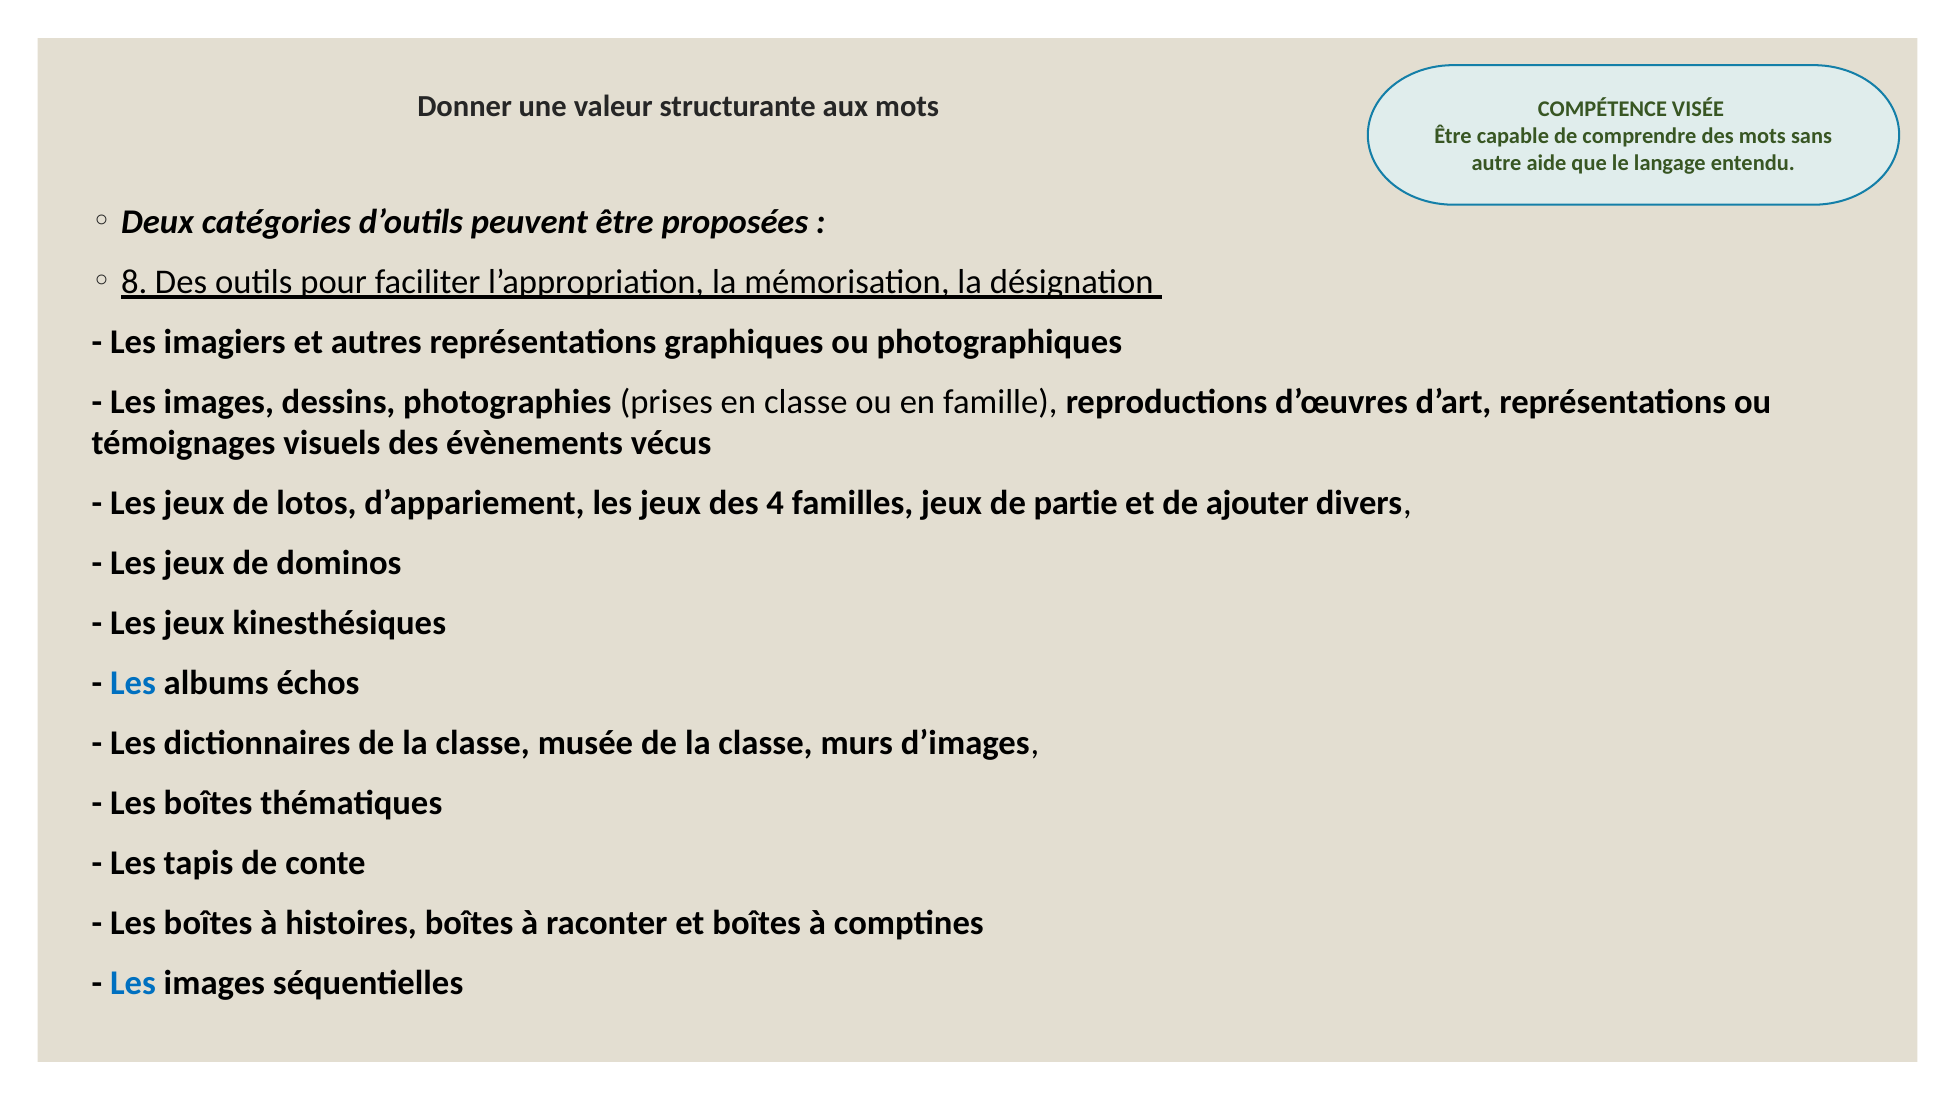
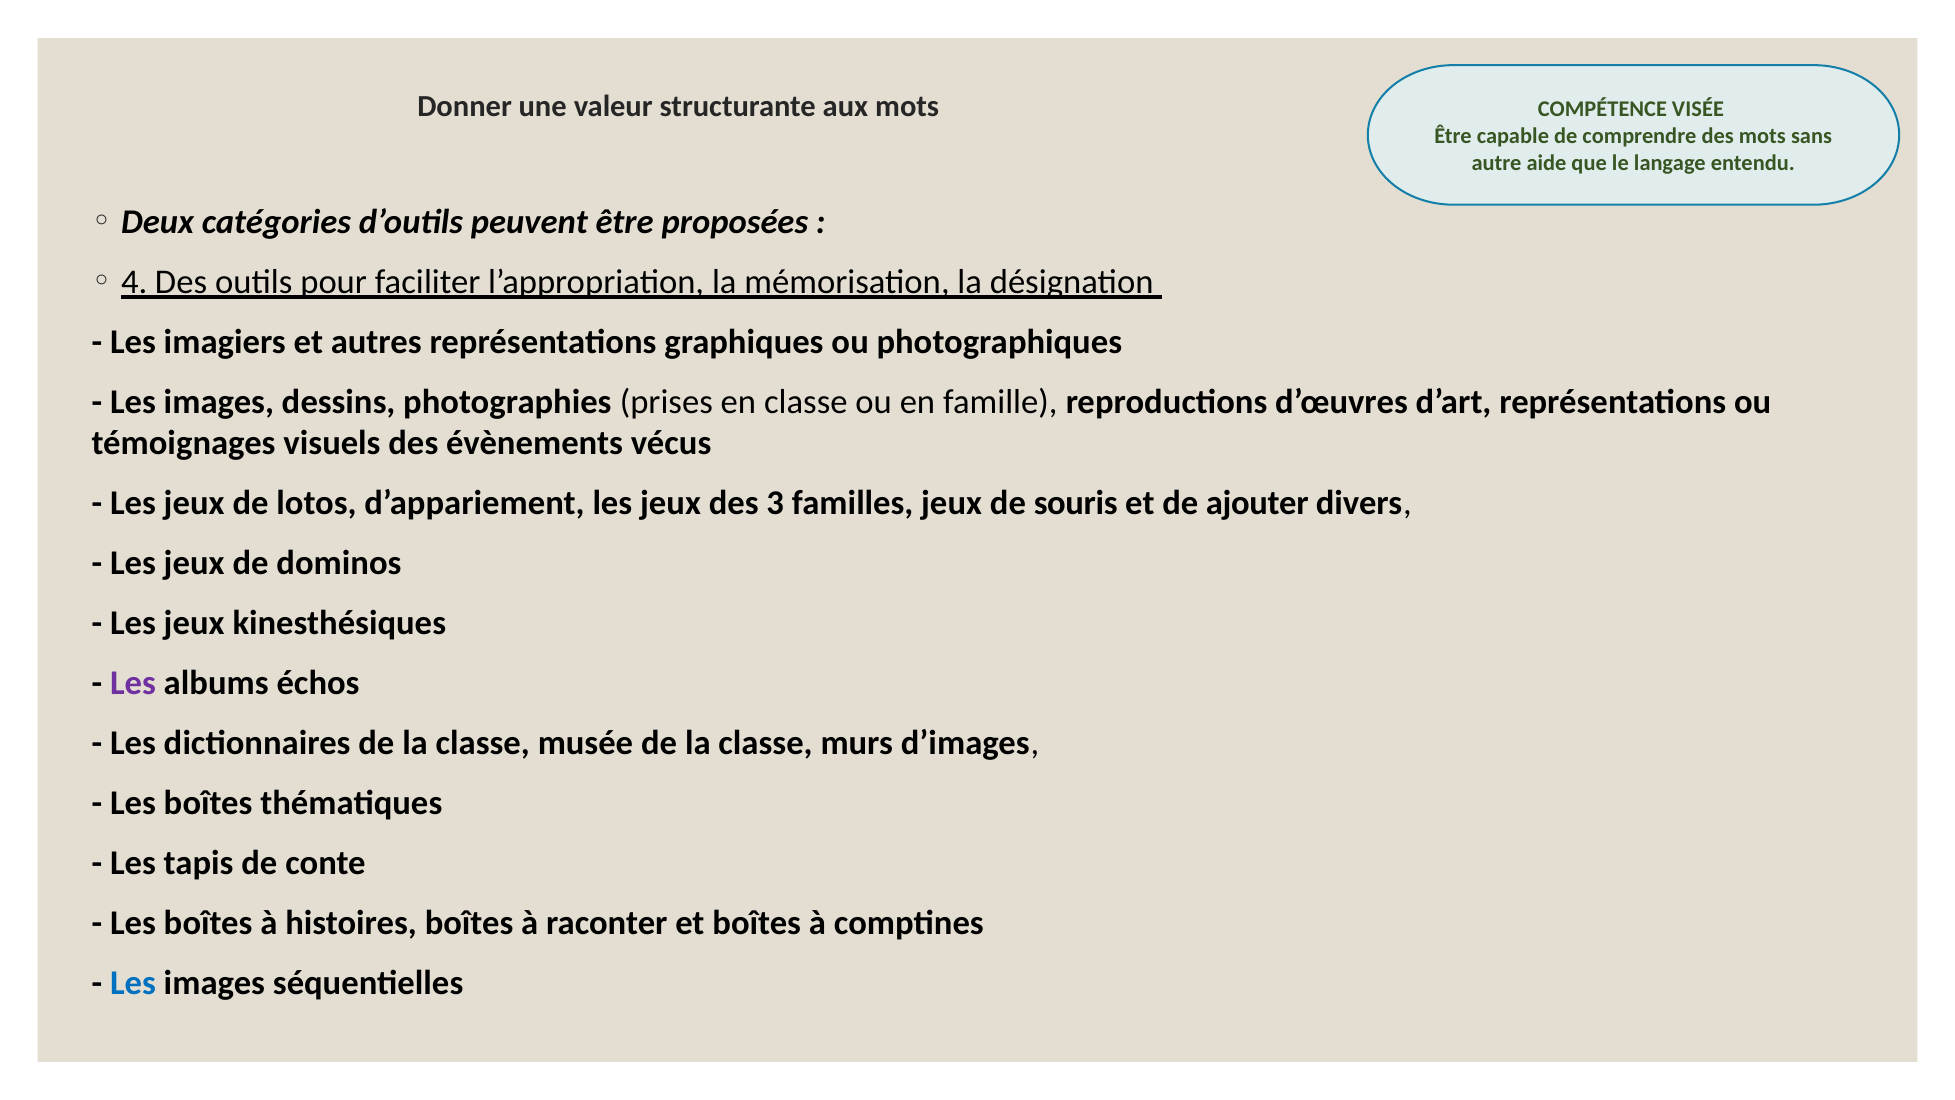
8: 8 -> 4 (134, 282)
4: 4 -> 3 (775, 503)
partie: partie -> souris (1076, 503)
Les colour: blue -> purple (133, 683)
